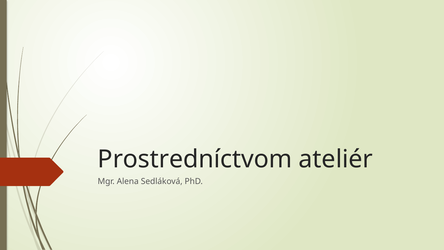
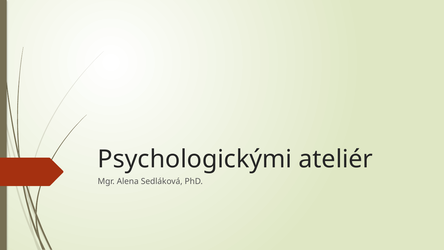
Prostredníctvom: Prostredníctvom -> Psychologickými (195, 159)
